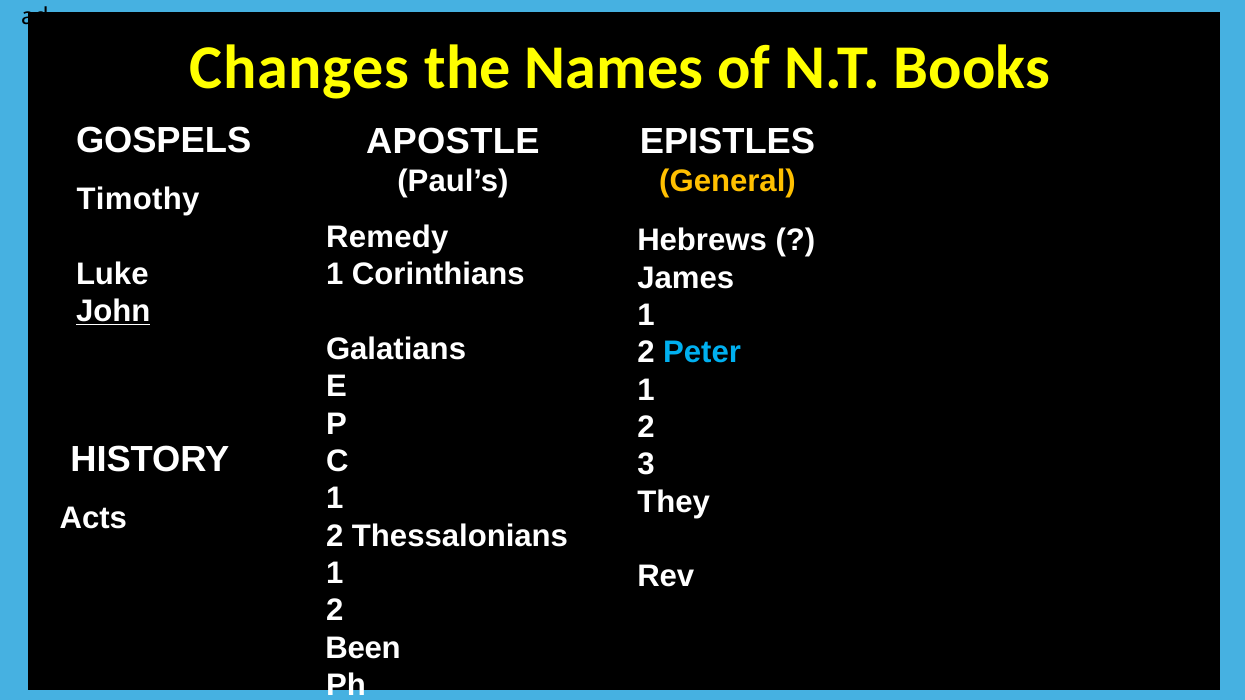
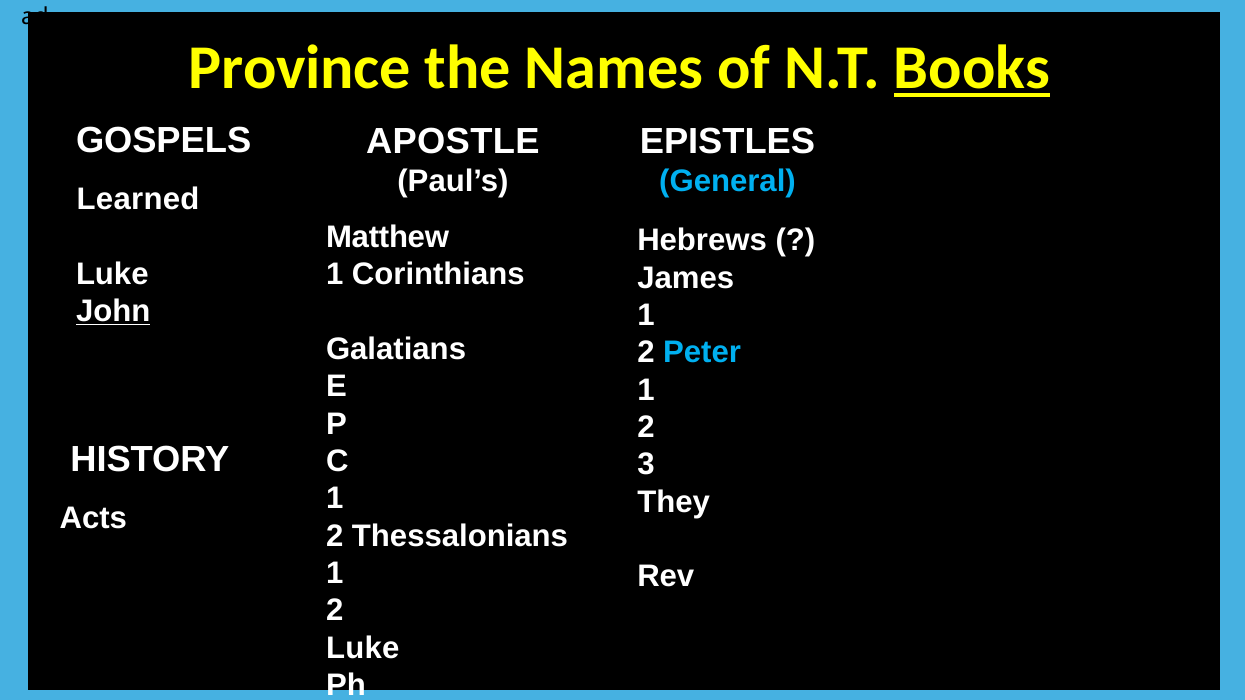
Changes: Changes -> Province (300, 68)
Books underline: none -> present (972, 68)
General colour: yellow -> light blue (727, 182)
Timothy: Timothy -> Learned (138, 199)
Remedy: Remedy -> Matthew (388, 237)
Been: Been -> Luke (363, 648)
